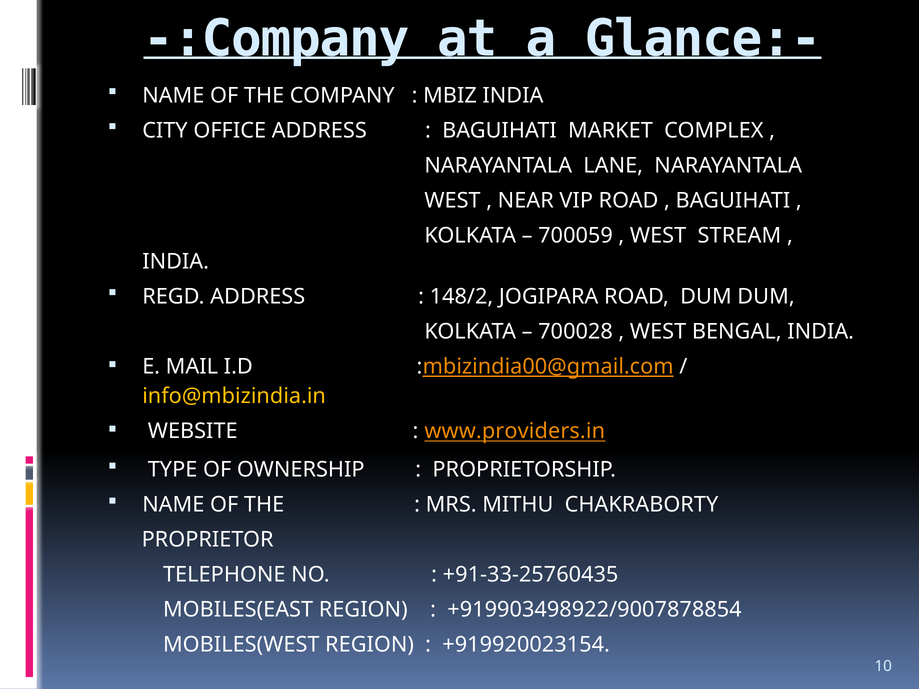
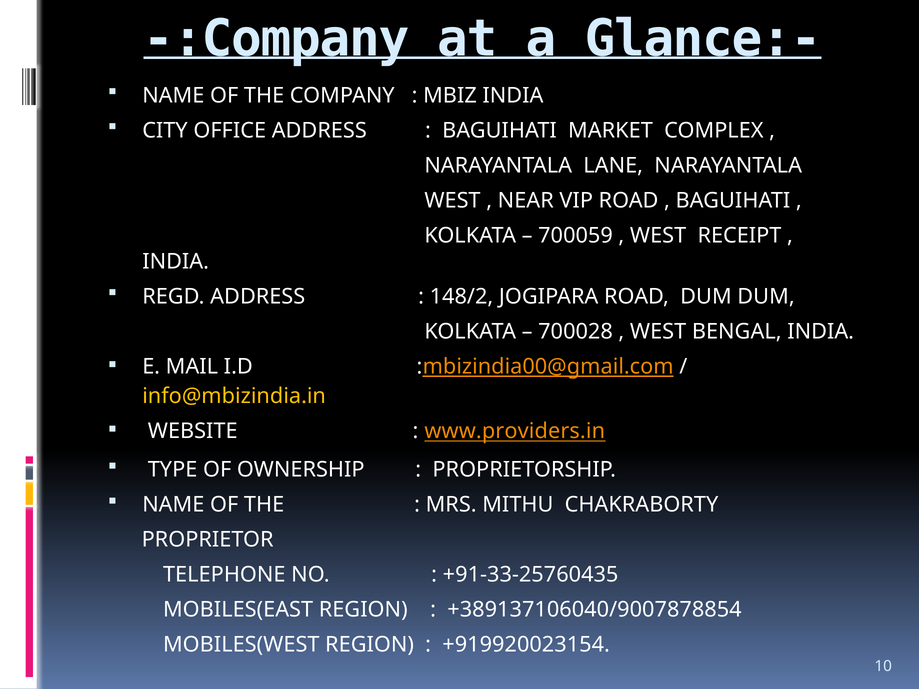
STREAM: STREAM -> RECEIPT (739, 236)
+919903498922/9007878854: +919903498922/9007878854 -> +389137106040/9007878854 (594, 610)
